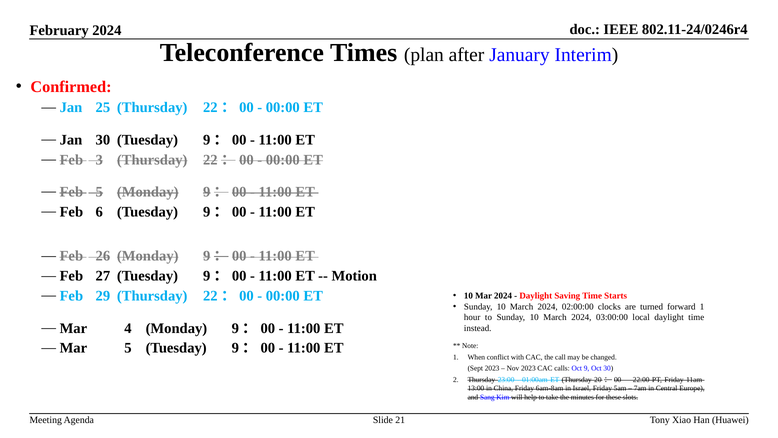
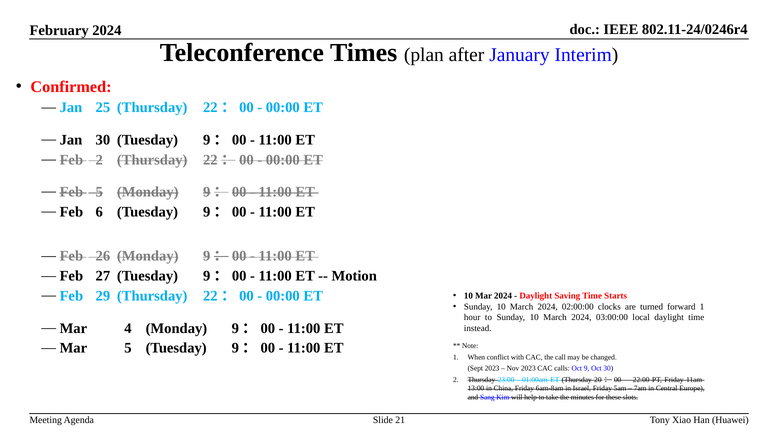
Feb 3: 3 -> 2 (99, 160)
